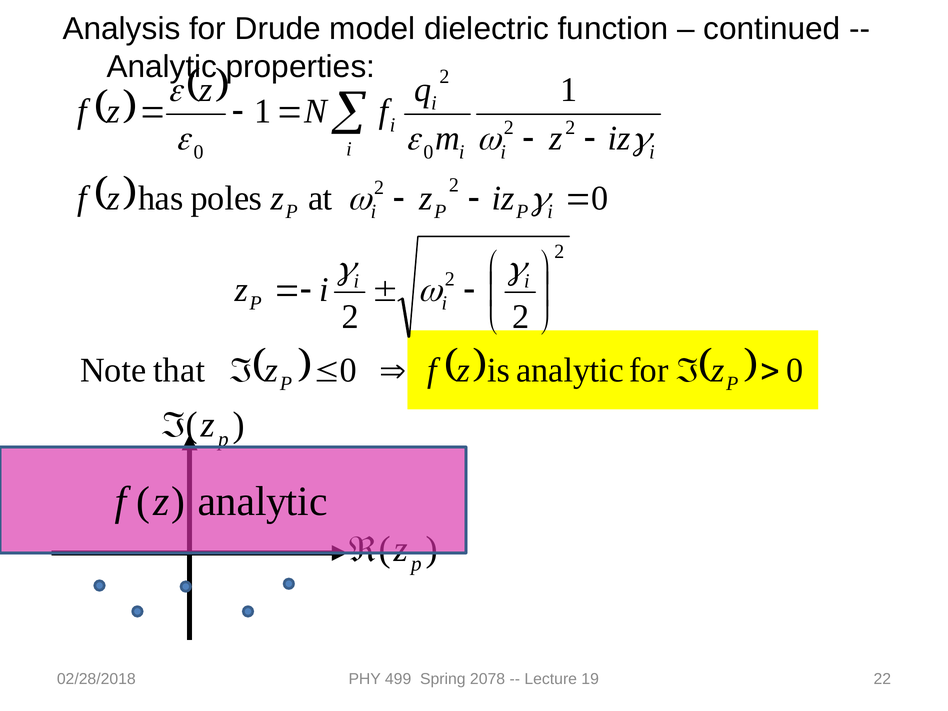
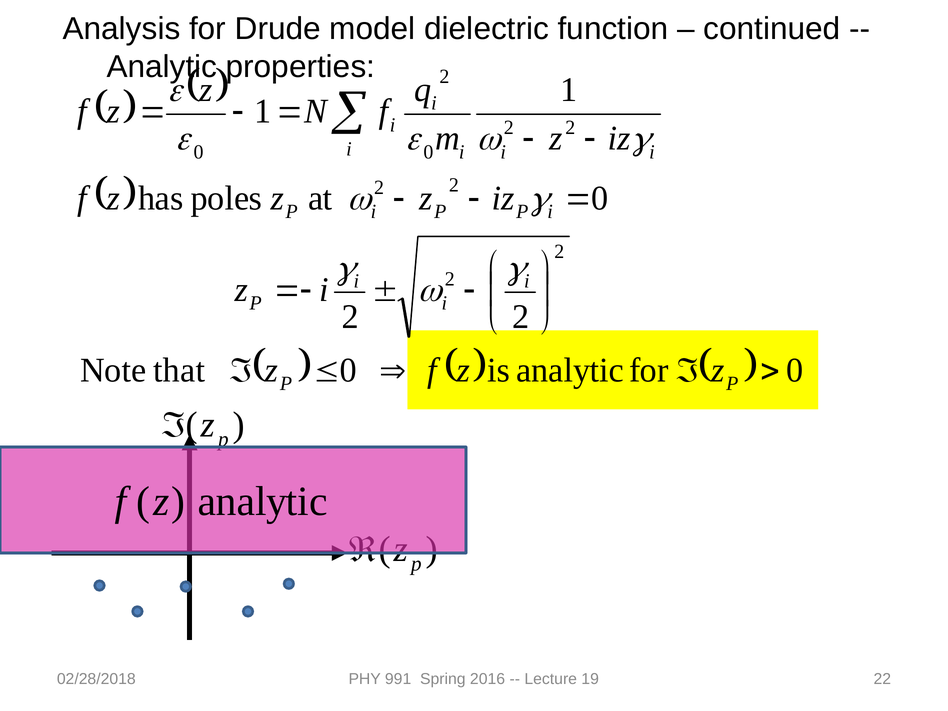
499: 499 -> 991 (398, 679)
2078: 2078 -> 2016 (488, 679)
